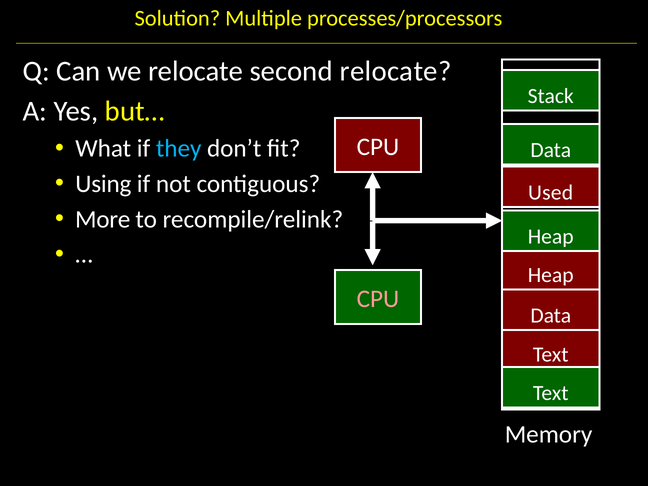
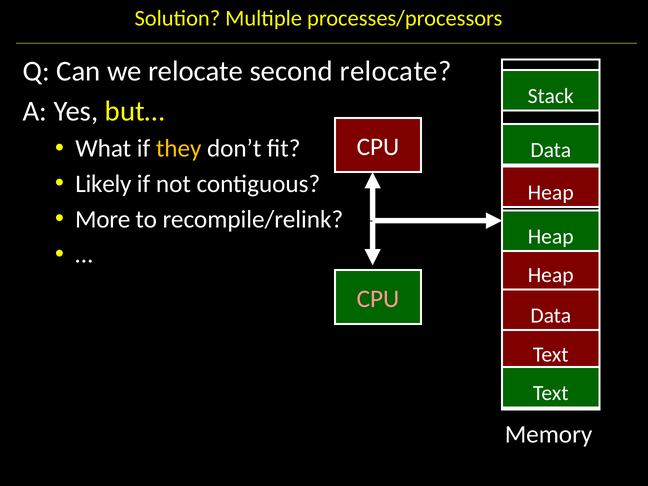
they colour: light blue -> yellow (179, 149)
Using: Using -> Likely (103, 184)
Used: Used -> Heap (551, 193)
